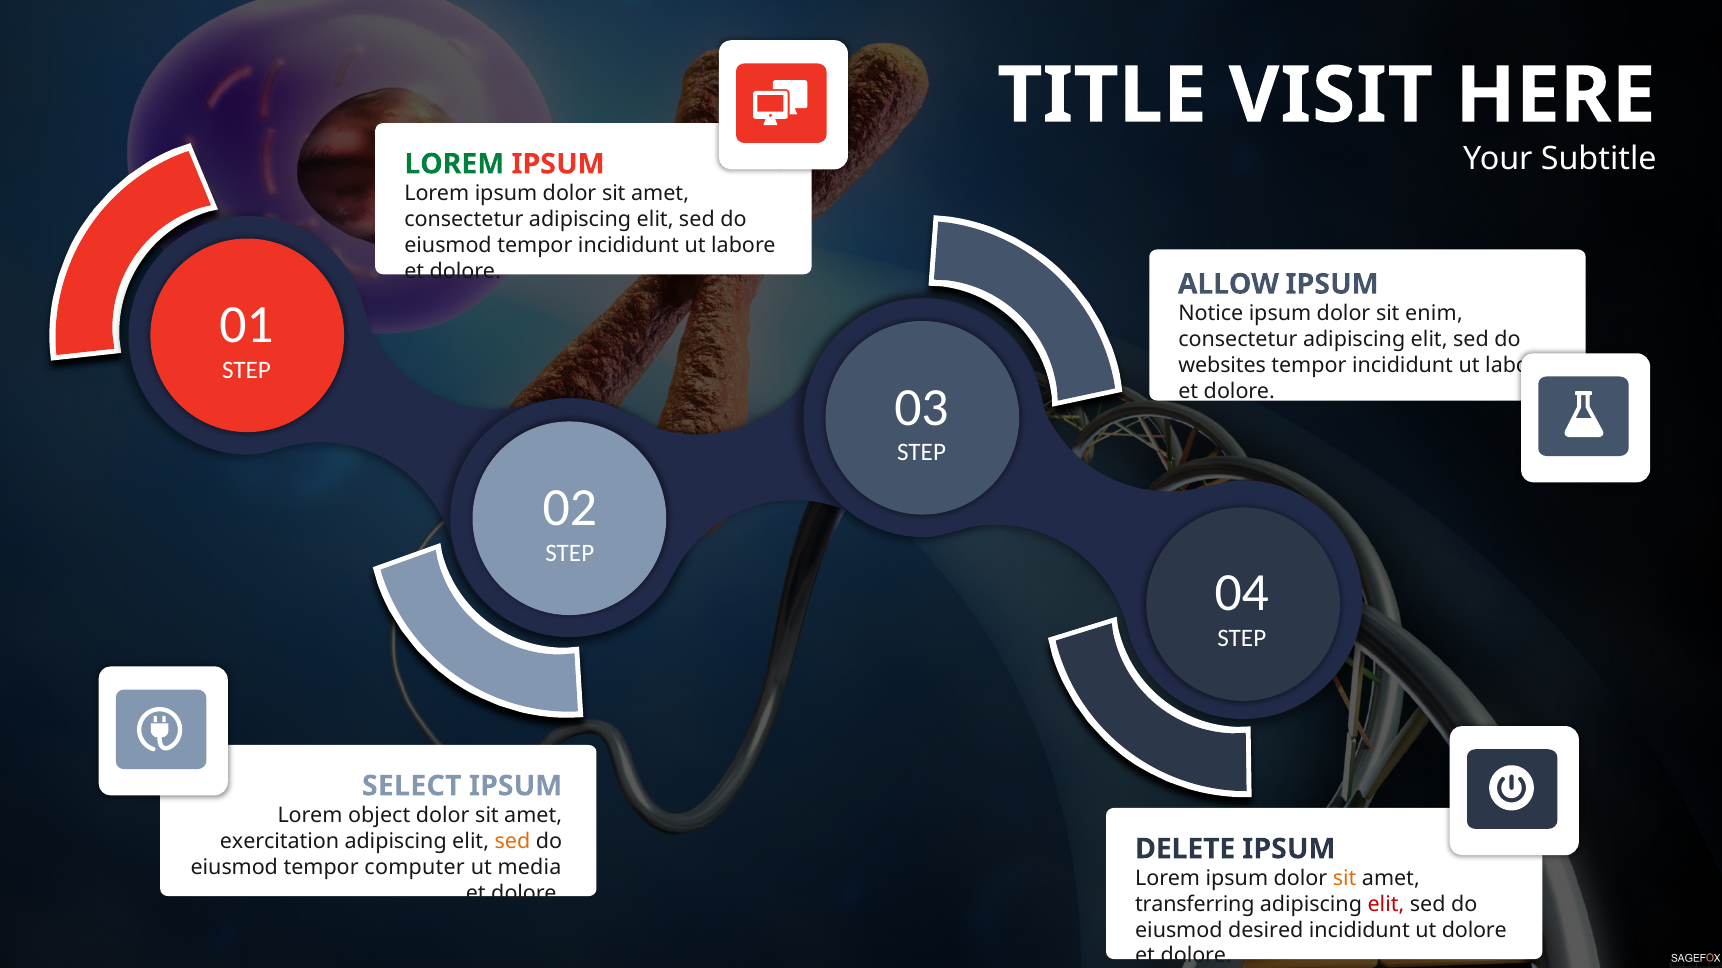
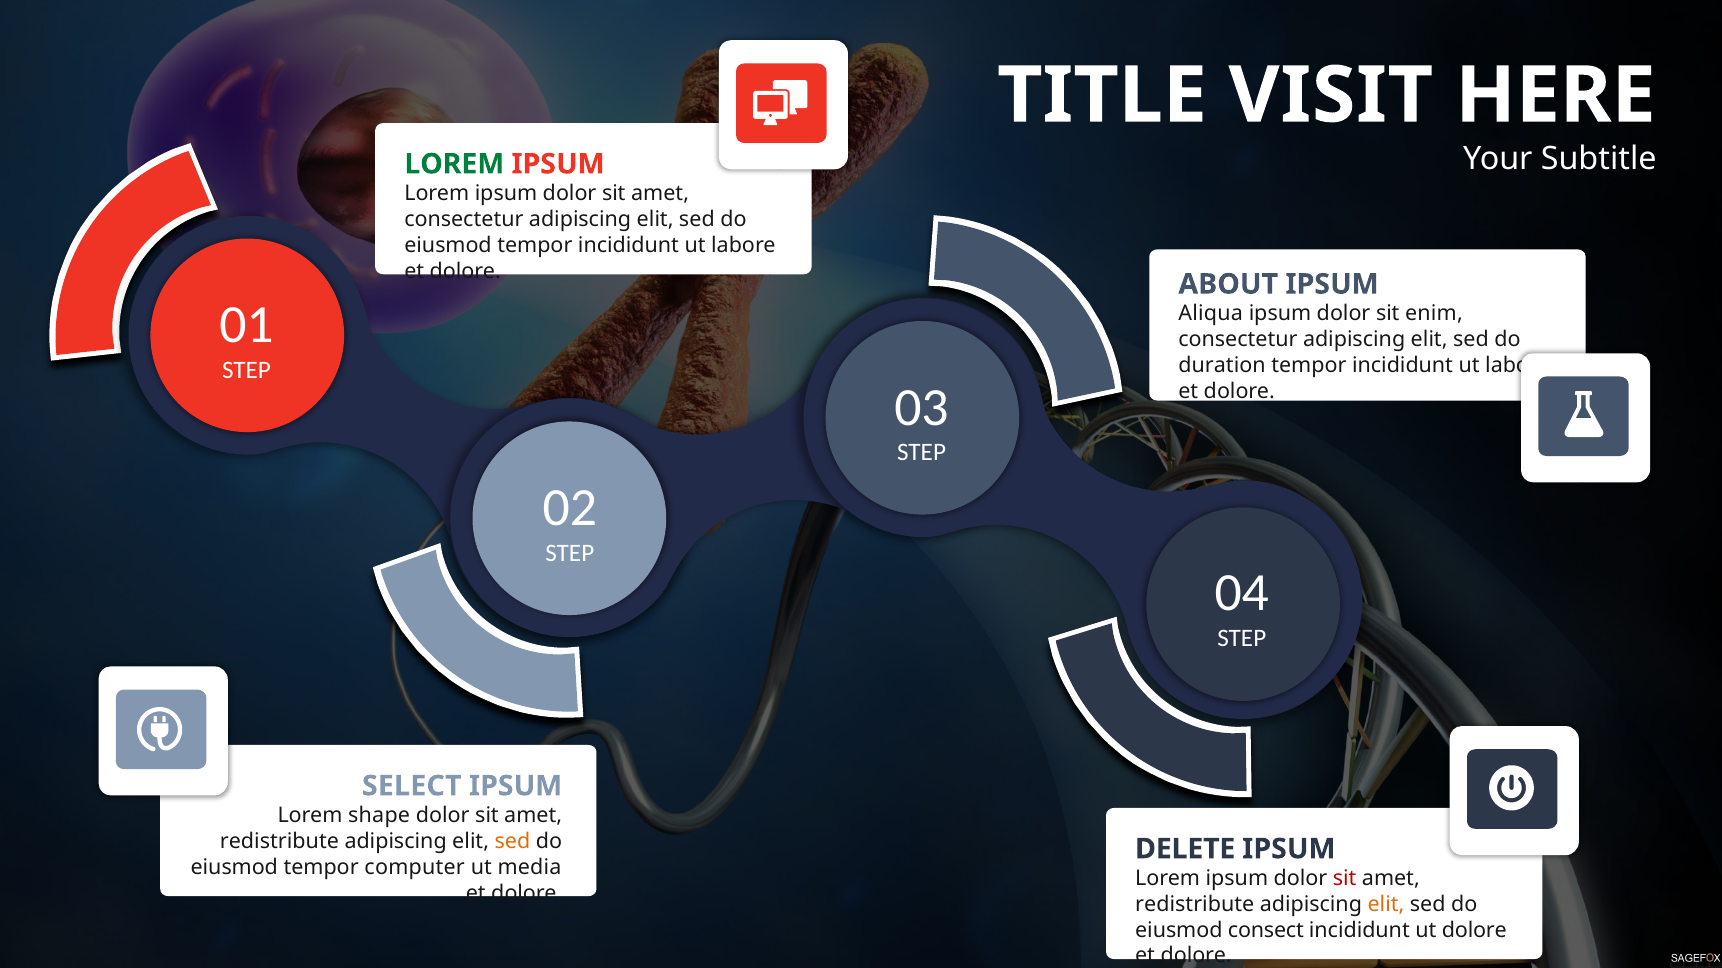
ALLOW: ALLOW -> ABOUT (1228, 284)
Notice: Notice -> Aliqua (1211, 314)
websites: websites -> duration (1222, 366)
object: object -> shape (379, 816)
exercitation: exercitation -> redistribute (279, 842)
sit colour: orange -> red (1345, 879)
transferring: transferring -> redistribute (1195, 905)
elit colour: red -> orange (1386, 905)
desired: desired -> consect (1266, 931)
